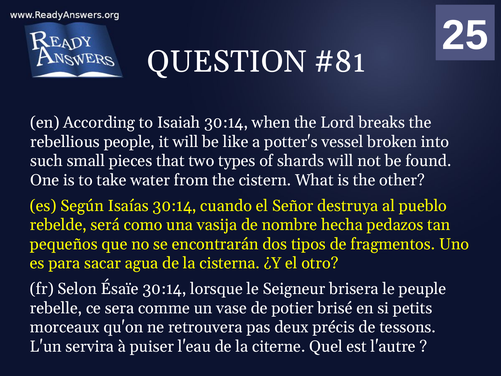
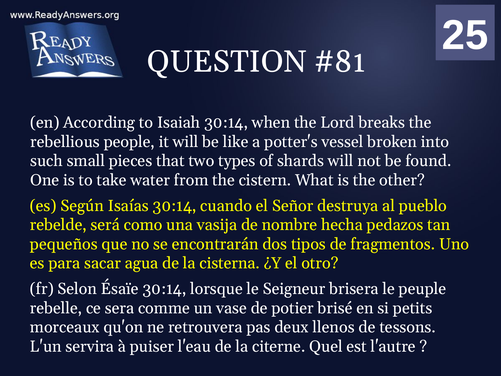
précis: précis -> llenos (334, 327)
